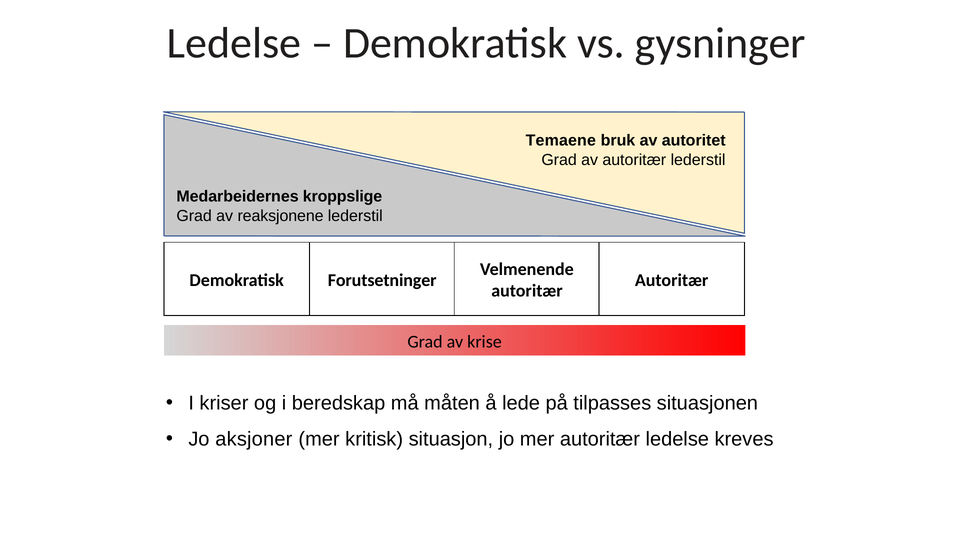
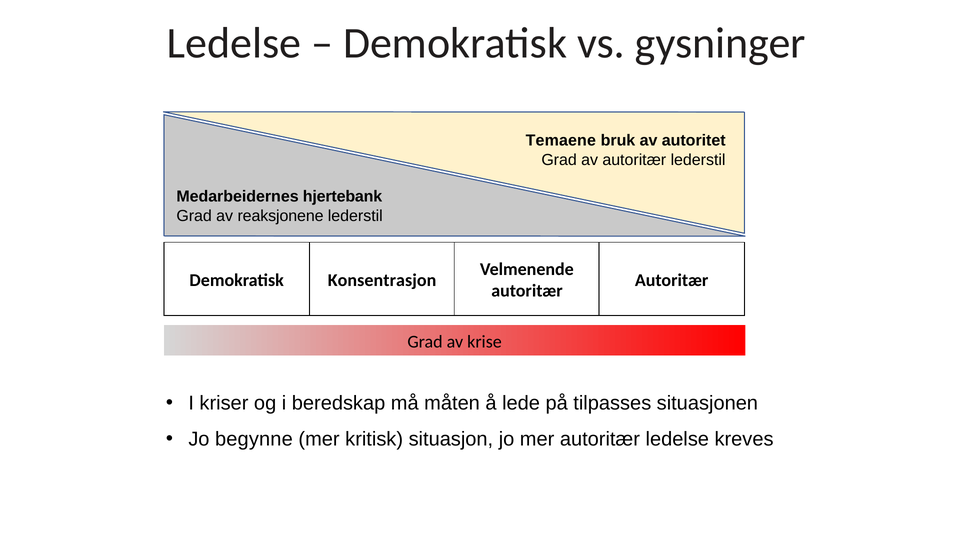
kroppslige: kroppslige -> hjertebank (343, 197)
Forutsetninger: Forutsetninger -> Konsentrasjon (382, 280)
aksjoner: aksjoner -> begynne (254, 439)
